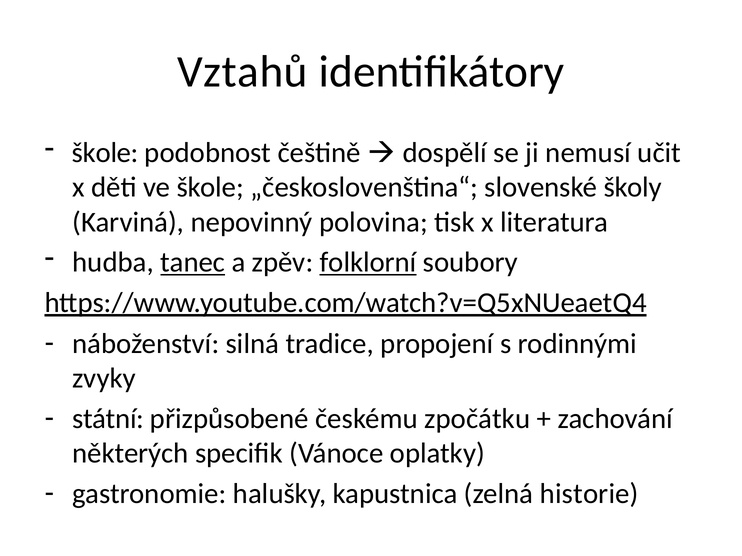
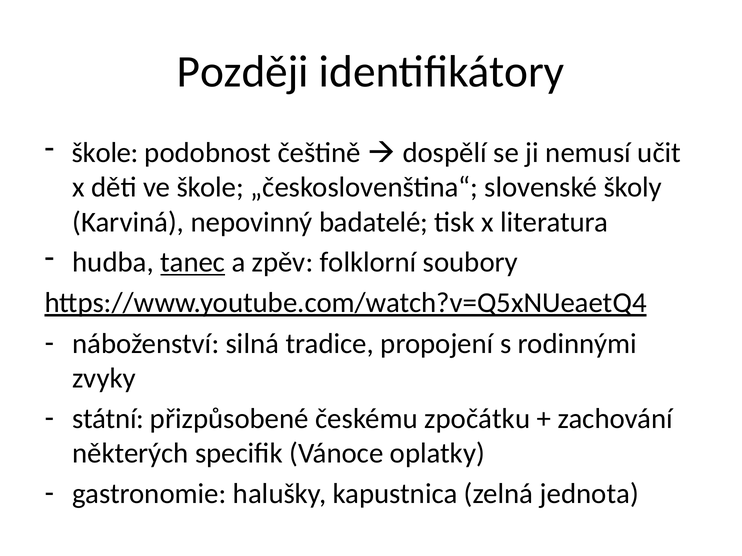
Vztahů: Vztahů -> Později (243, 72)
polovina: polovina -> badatelé (374, 222)
folklorní underline: present -> none (368, 263)
historie: historie -> jednota (589, 494)
